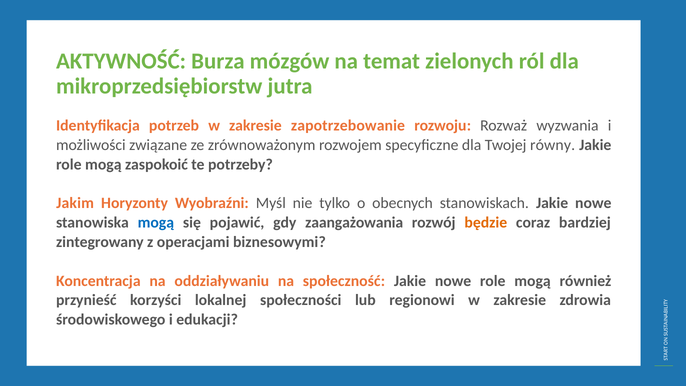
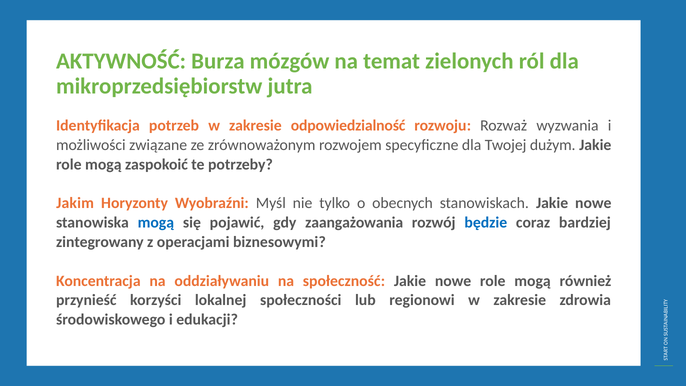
zapotrzebowanie: zapotrzebowanie -> odpowiedzialność (348, 126)
równy: równy -> dużym (553, 145)
będzie colour: orange -> blue (486, 223)
